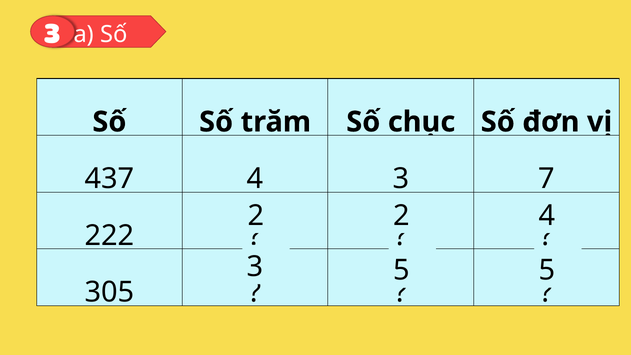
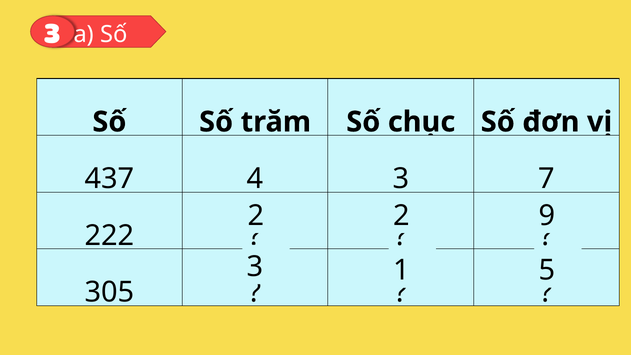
2 4: 4 -> 9 (547, 215)
3 5: 5 -> 1 (402, 270)
